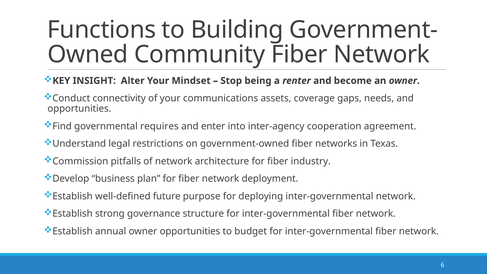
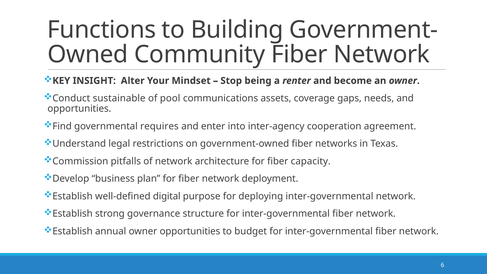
connectivity: connectivity -> sustainable (119, 98)
of your: your -> pool (170, 98)
industry: industry -> capacity (311, 161)
future: future -> digital (167, 196)
